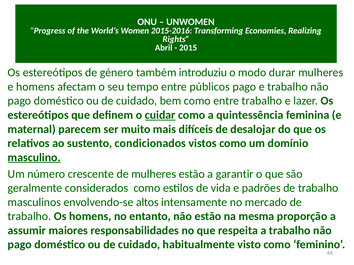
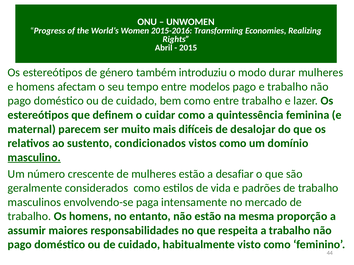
públicos: públicos -> modelos (210, 87)
cuidar underline: present -> none (160, 115)
garantir: garantir -> desafiar (235, 174)
altos: altos -> paga (147, 203)
